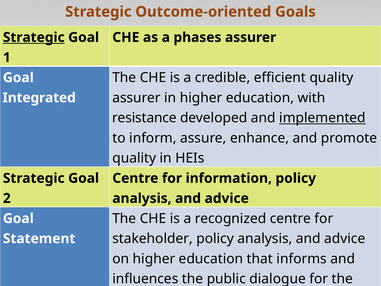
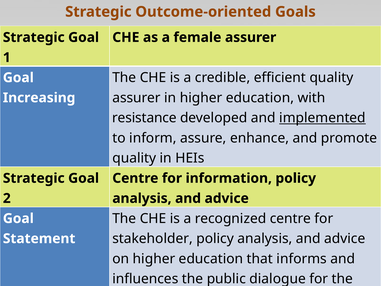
Strategic underline: present -> none (34, 37)
phases: phases -> female (197, 37)
Integrated: Integrated -> Increasing (39, 98)
